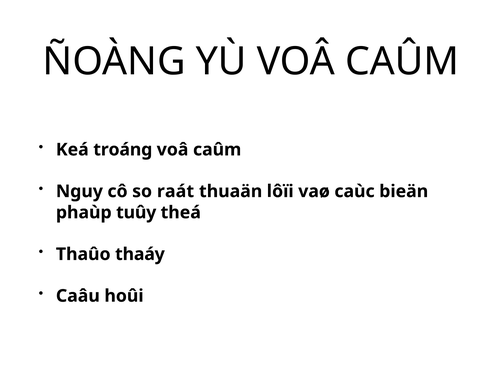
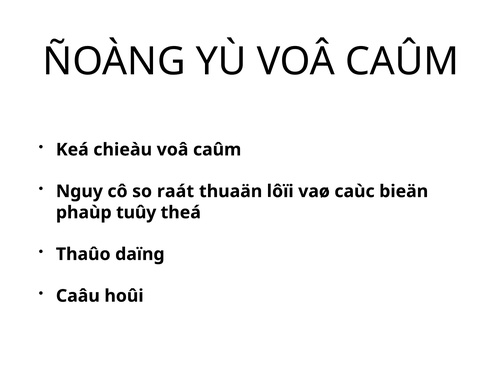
troáng: troáng -> chieàu (123, 150)
thaáy: thaáy -> daïng (140, 255)
